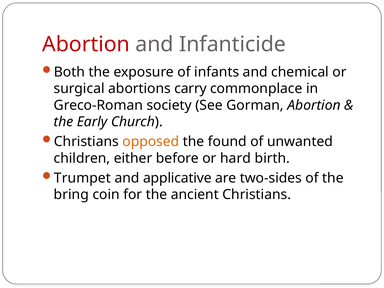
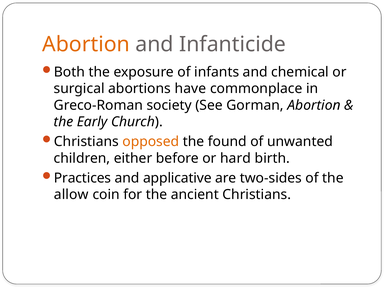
Abortion colour: red -> orange (86, 44)
carry: carry -> have (190, 89)
Trumpet: Trumpet -> Practices (83, 178)
bring: bring -> allow (71, 195)
